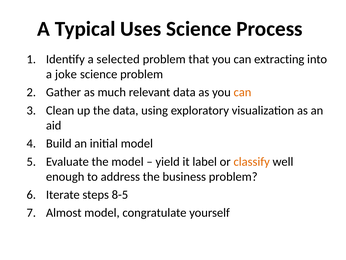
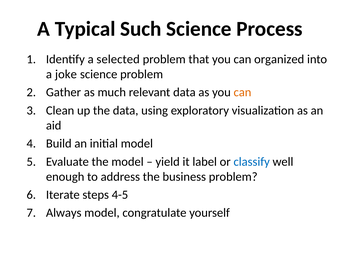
Uses: Uses -> Such (141, 29)
extracting: extracting -> organized (279, 59)
classify colour: orange -> blue (252, 161)
8-5: 8-5 -> 4-5 (120, 194)
Almost: Almost -> Always (64, 212)
